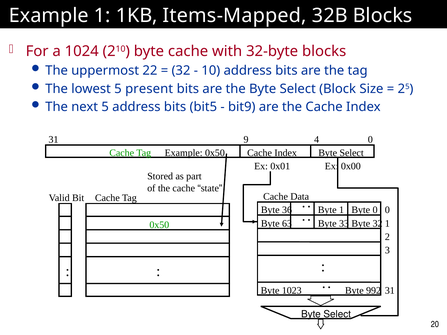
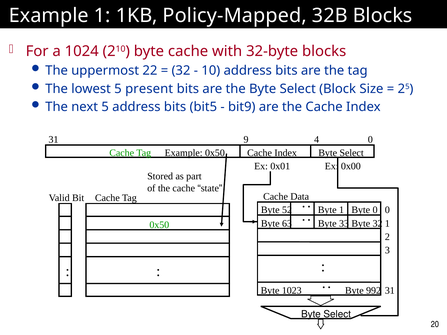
Items-Mapped: Items-Mapped -> Policy-Mapped (235, 16)
36: 36 -> 52 (287, 210)
